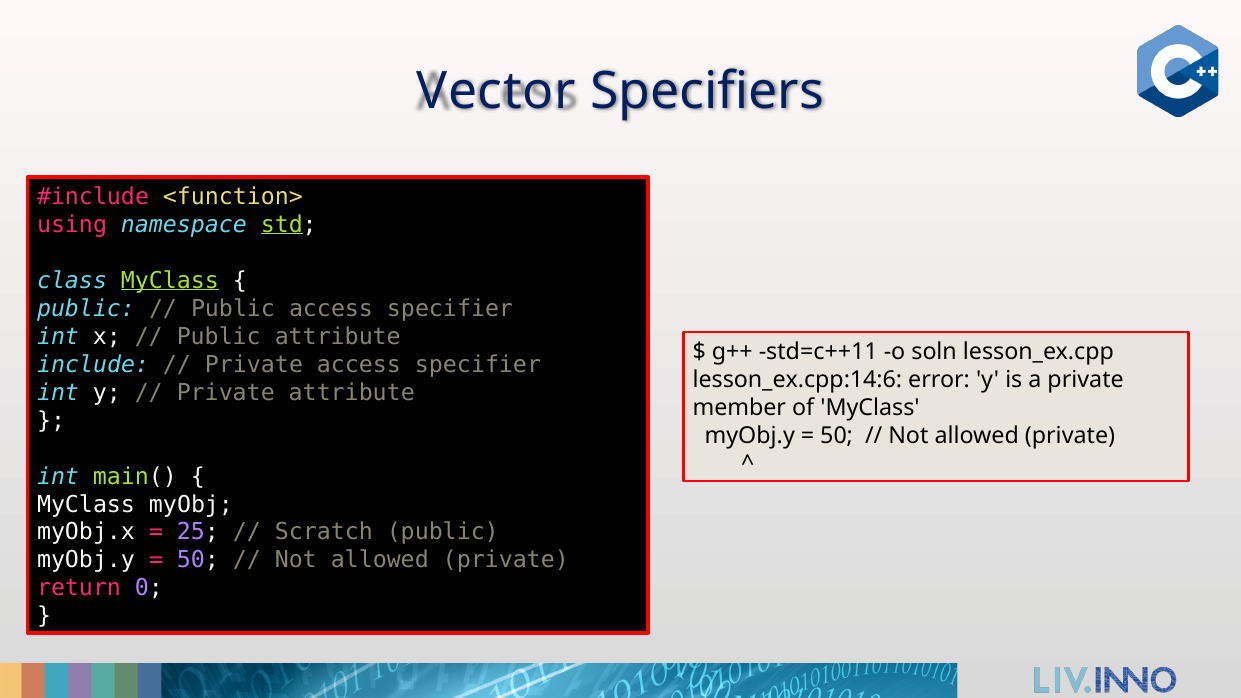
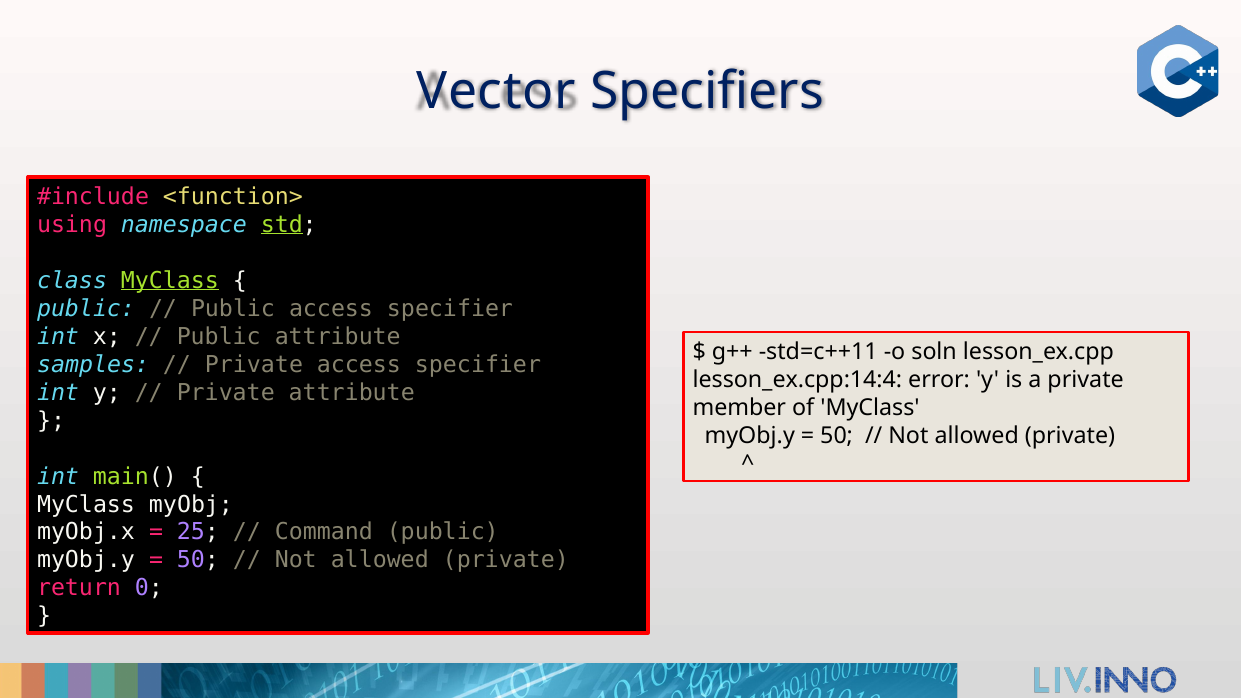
include: include -> samples (93, 365)
lesson_ex.cpp:14:6: lesson_ex.cpp:14:6 -> lesson_ex.cpp:14:4 (797, 380)
Scratch: Scratch -> Command (324, 532)
